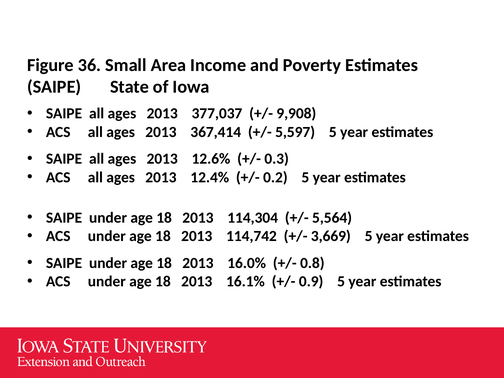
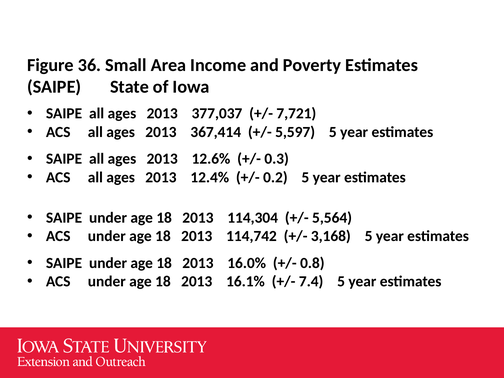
9,908: 9,908 -> 7,721 (296, 114)
3,669: 3,669 -> 3,168 (331, 236)
0.9: 0.9 -> 7.4 (311, 281)
